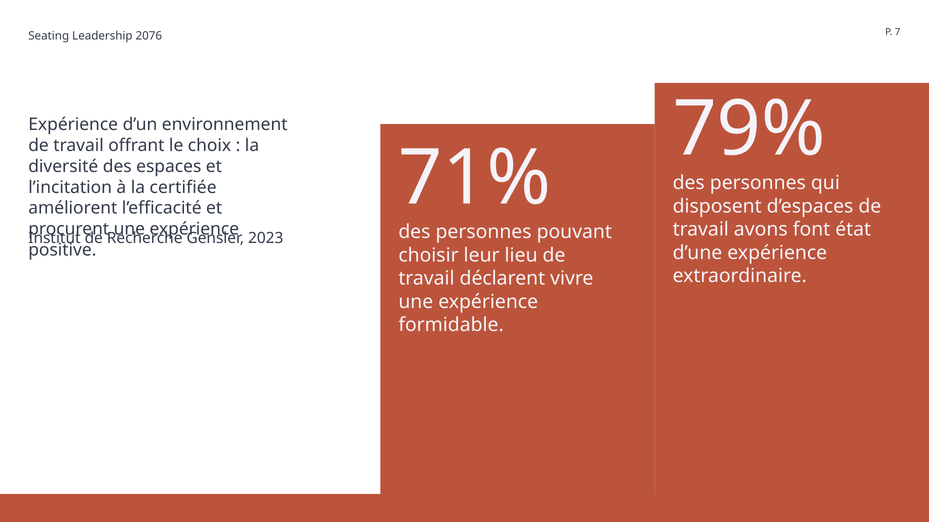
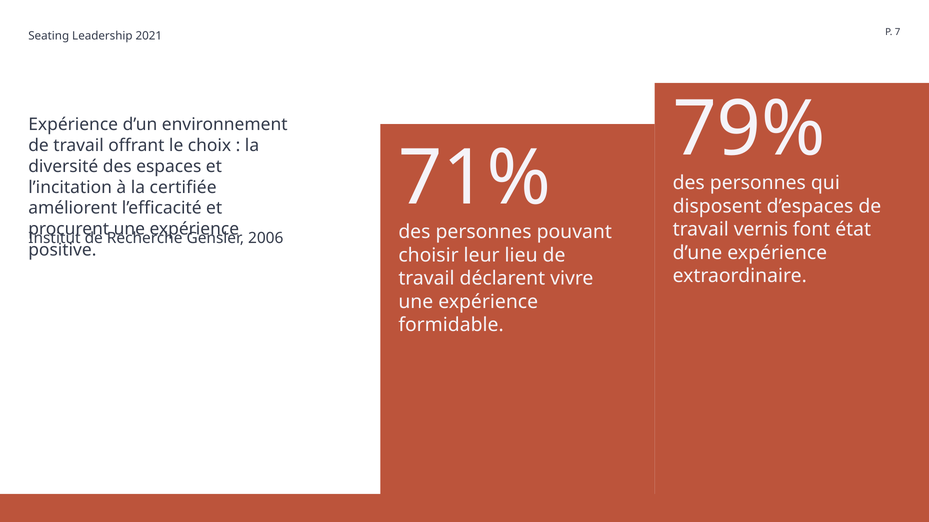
2076: 2076 -> 2021 (149, 36)
avons: avons -> vernis (761, 230)
2023: 2023 -> 2006 (266, 239)
